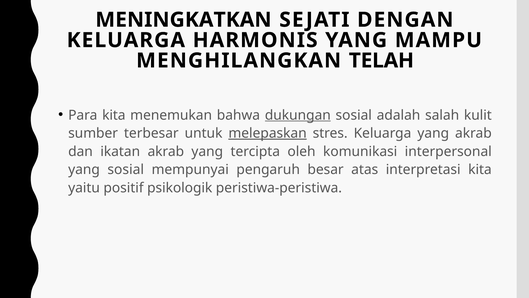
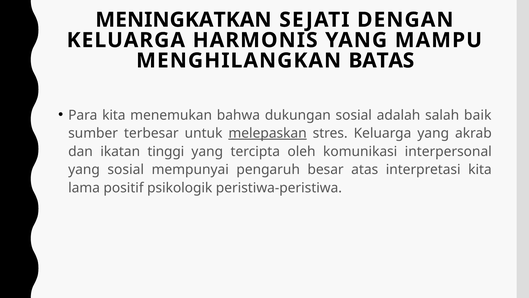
TELAH: TELAH -> BATAS (381, 60)
dukungan underline: present -> none (298, 115)
kulit: kulit -> baik (478, 115)
ikatan akrab: akrab -> tinggi (166, 151)
yaitu: yaitu -> lama (84, 188)
